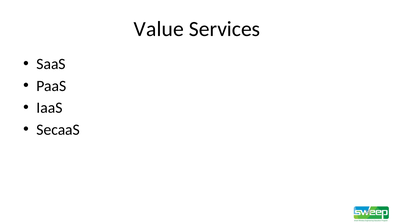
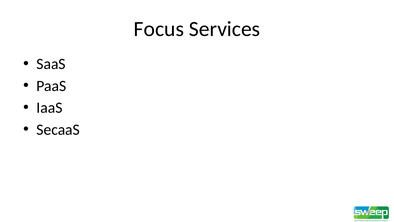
Value: Value -> Focus (159, 29)
